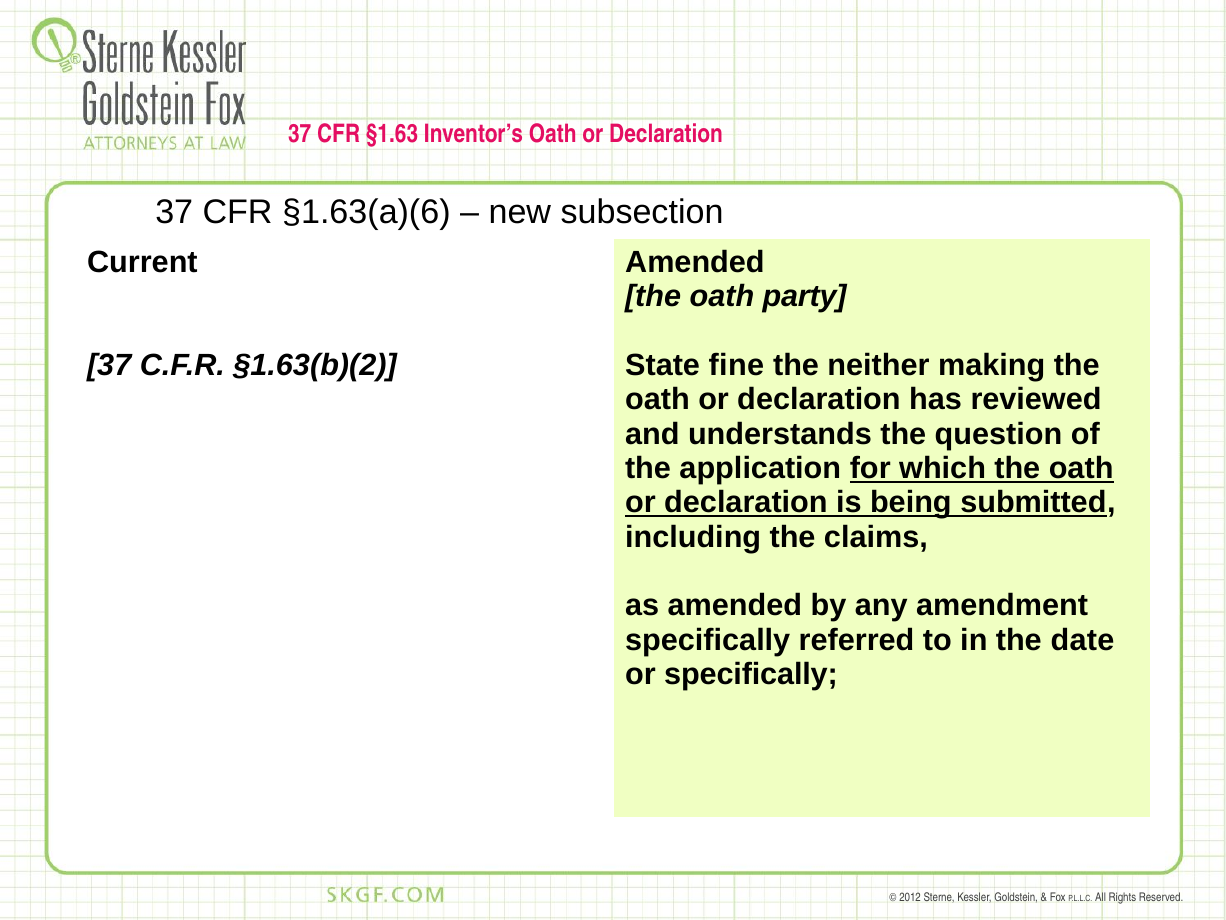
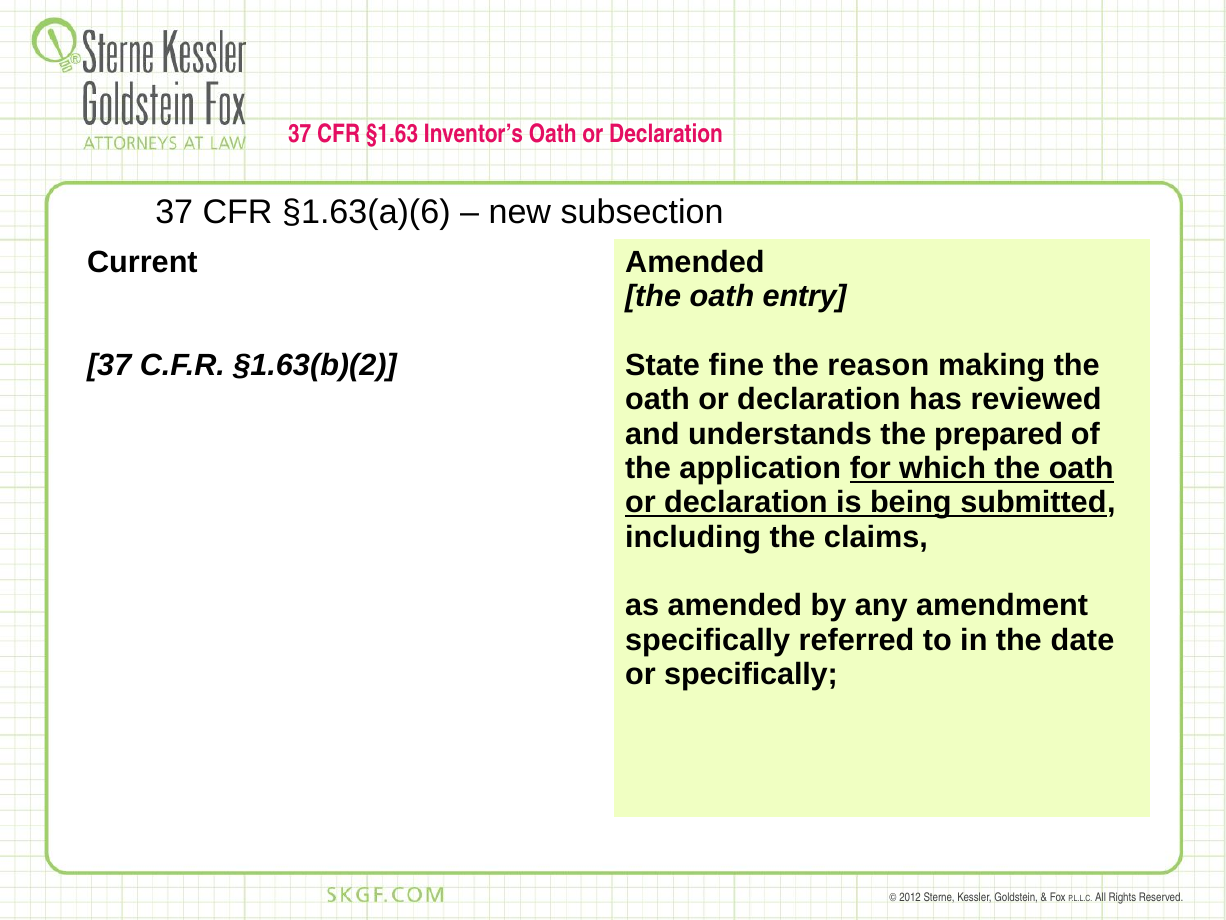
party: party -> entry (805, 297)
neither: neither -> reason (878, 365)
question: question -> prepared (999, 434)
